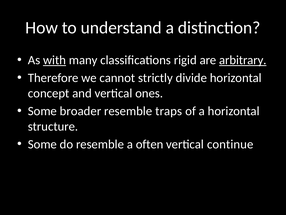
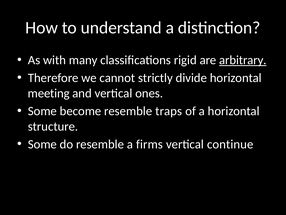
with underline: present -> none (55, 60)
concept: concept -> meeting (49, 93)
broader: broader -> become (81, 111)
often: often -> firms (149, 144)
